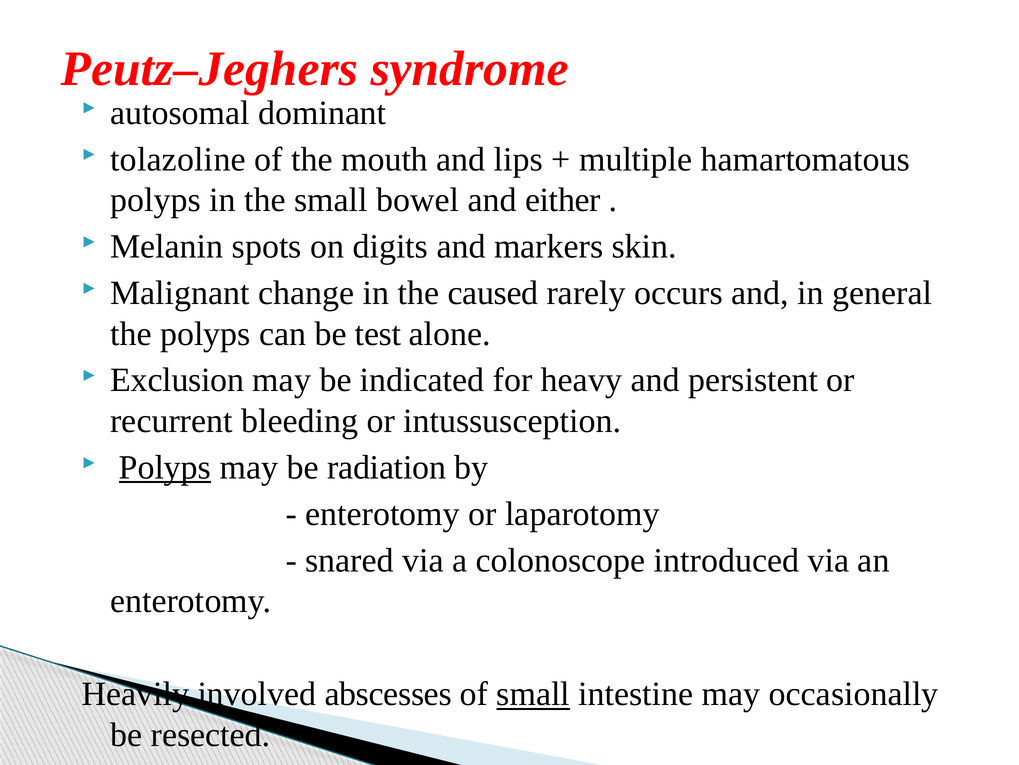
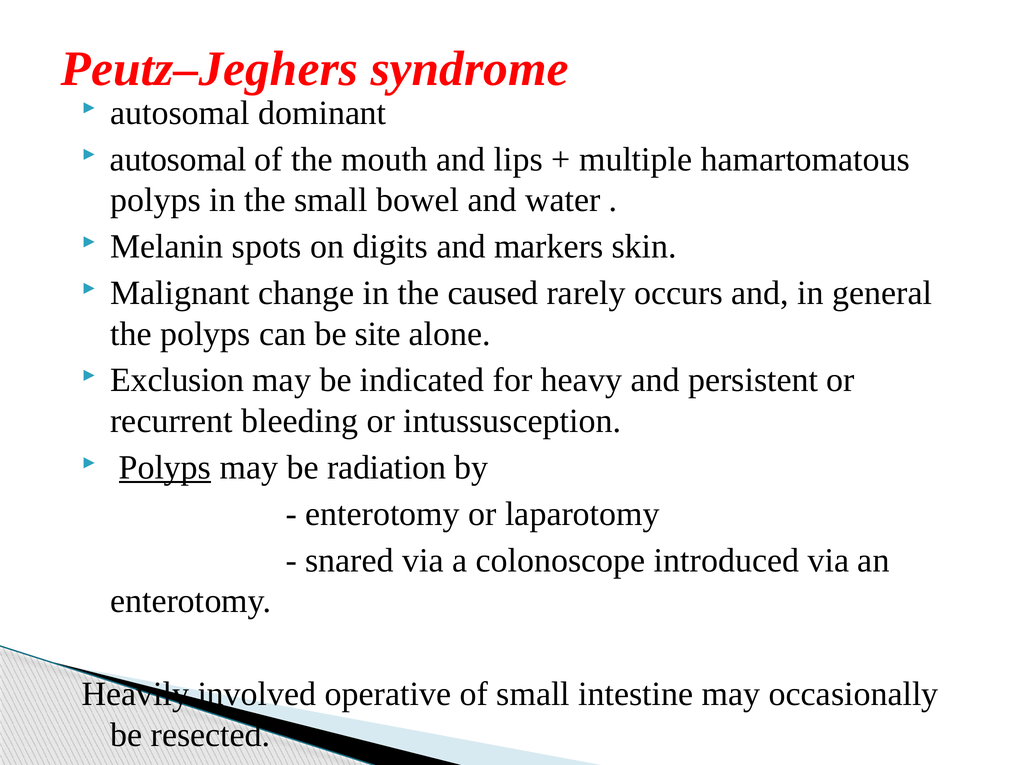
tolazoline: tolazoline -> autosomal (178, 159)
either: either -> water (563, 200)
test: test -> site (378, 333)
abscesses: abscesses -> operative (388, 694)
small underline: present -> none (533, 694)
